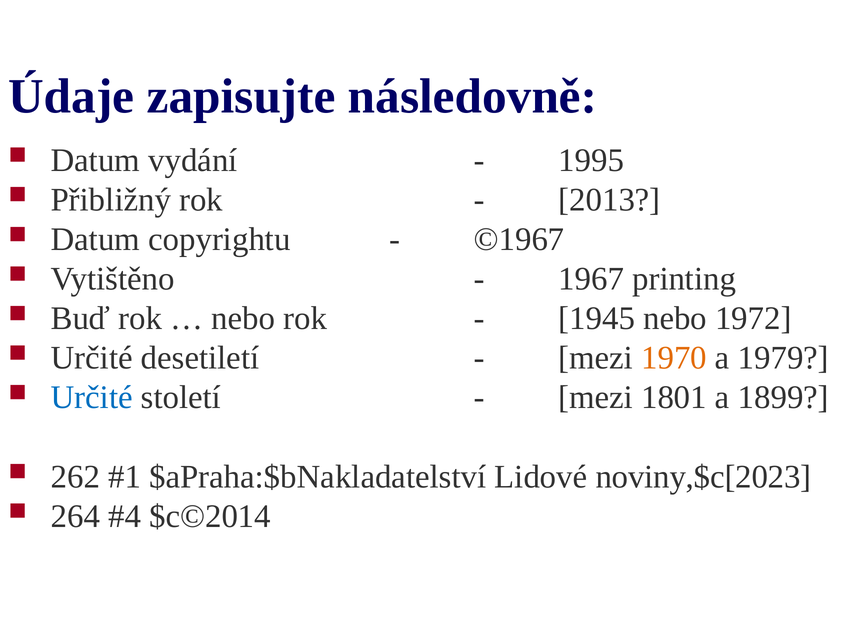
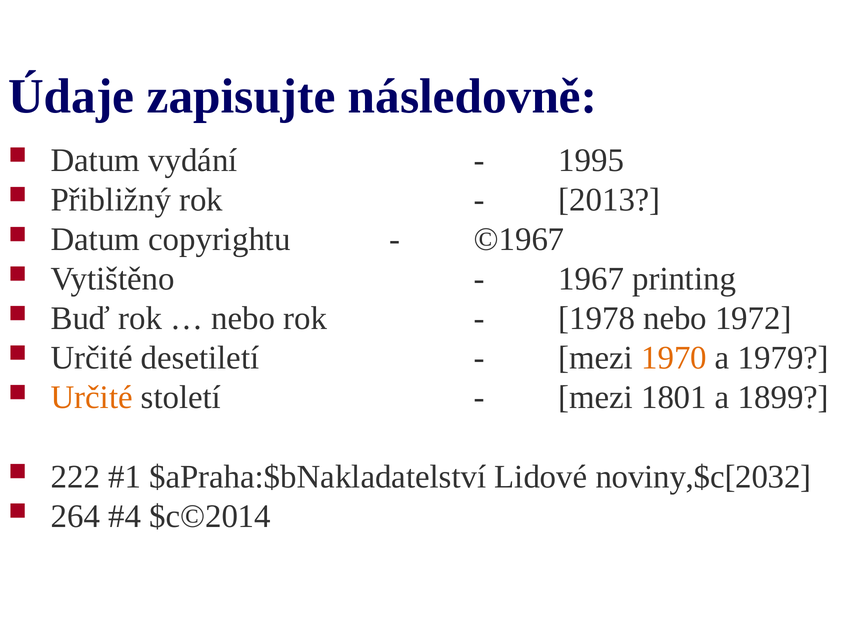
1945: 1945 -> 1978 (597, 318)
Určité colour: blue -> orange (92, 397)
262: 262 -> 222 (75, 476)
noviny,$c[2023: noviny,$c[2023 -> noviny,$c[2032 (703, 476)
